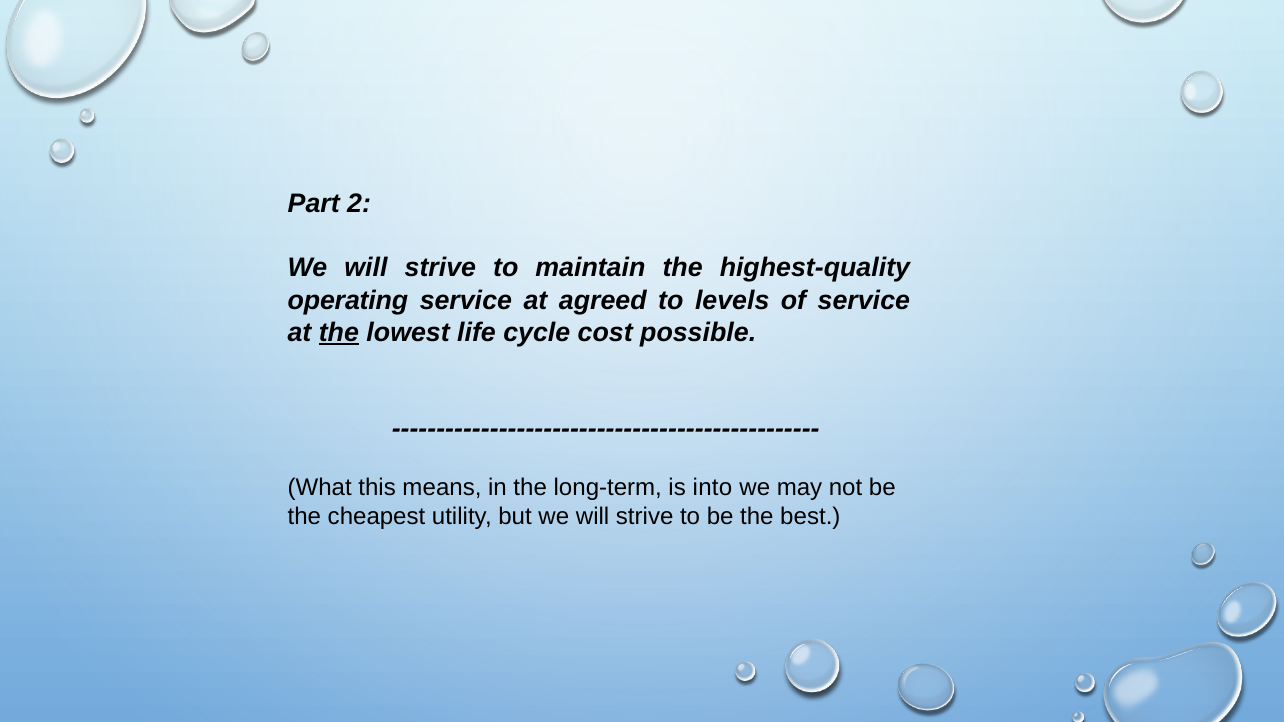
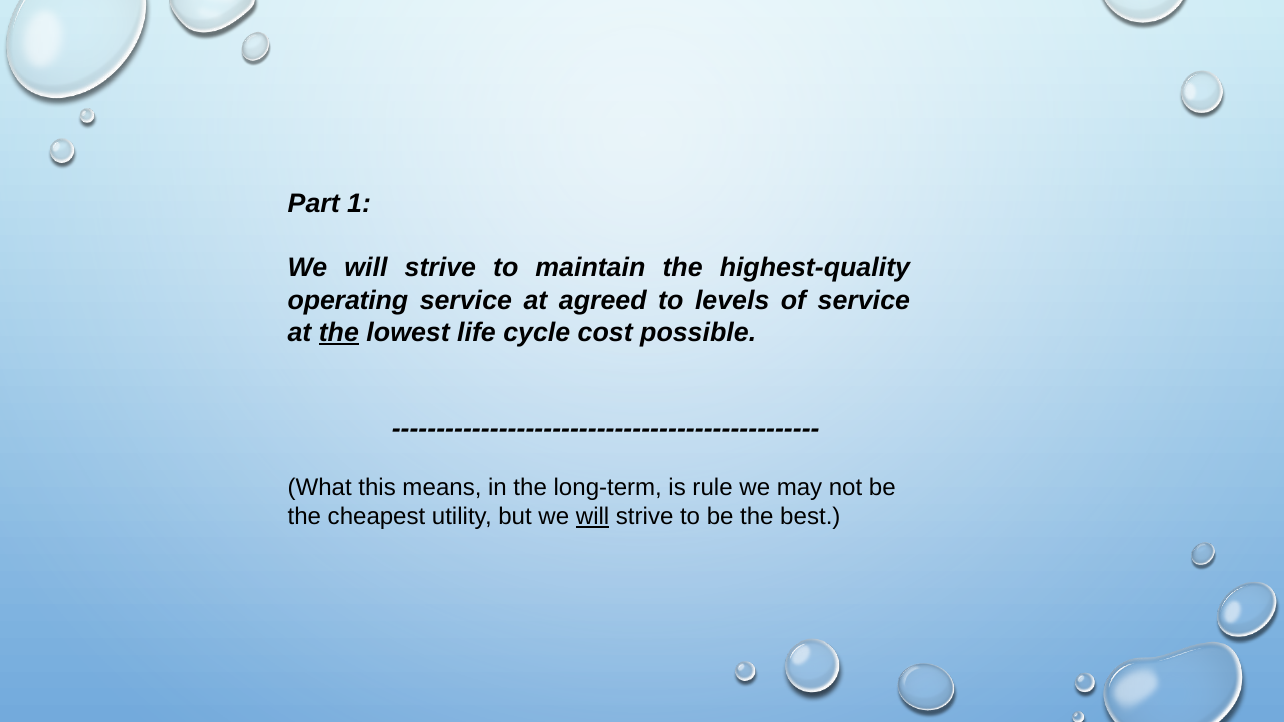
2: 2 -> 1 (359, 204)
into: into -> rule (713, 488)
will underline: none -> present (593, 517)
